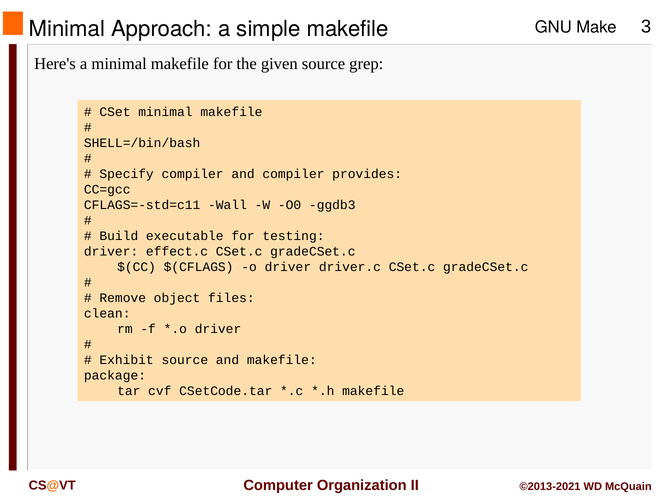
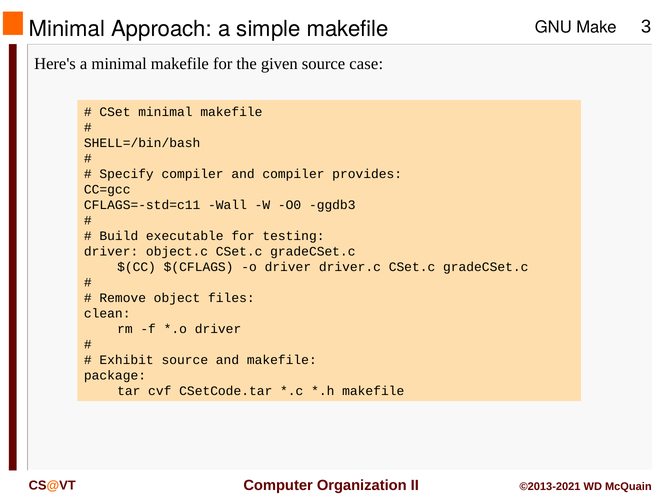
grep: grep -> case (366, 64)
effect.c: effect.c -> object.c (177, 251)
